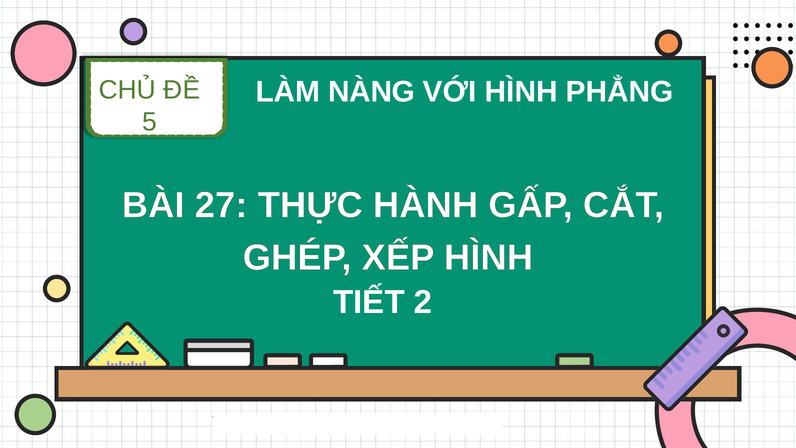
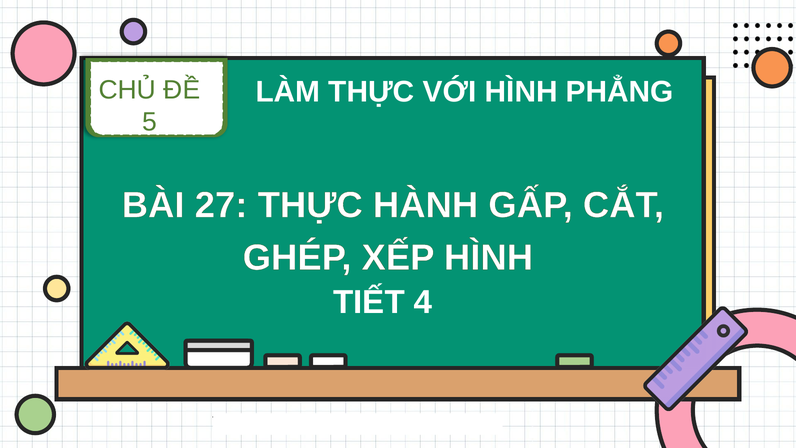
LÀM NÀNG: NÀNG -> THỰC (371, 92)
2: 2 -> 4 (423, 302)
